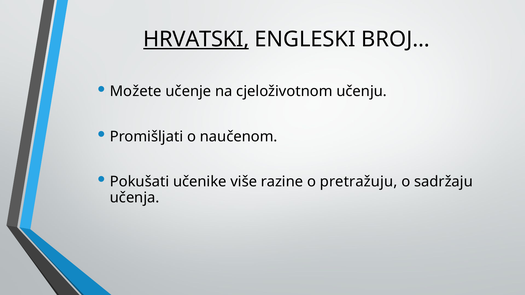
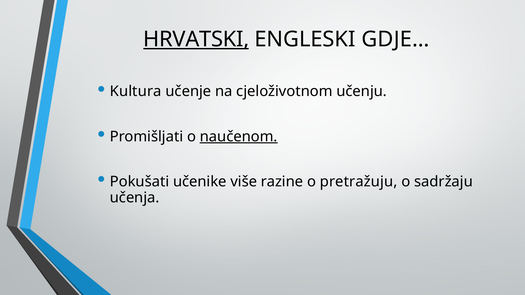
BROJ…: BROJ… -> GDJE… (396, 39)
Možete: Možete -> Kultura (136, 92)
naučenom underline: none -> present (239, 137)
